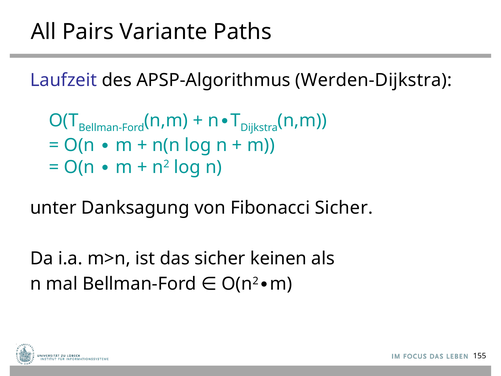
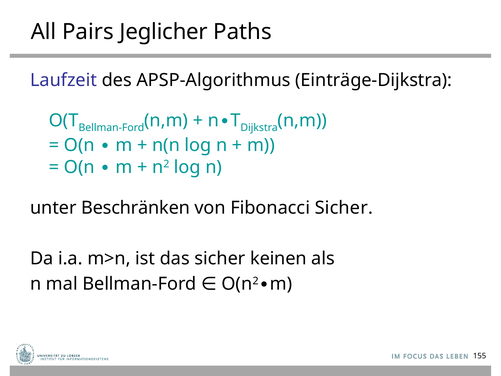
Variante: Variante -> Jeglicher (164, 32)
Werden-Dijkstra: Werden-Dijkstra -> Einträge-Dijkstra (374, 80)
Danksagung: Danksagung -> Beschränken (136, 208)
